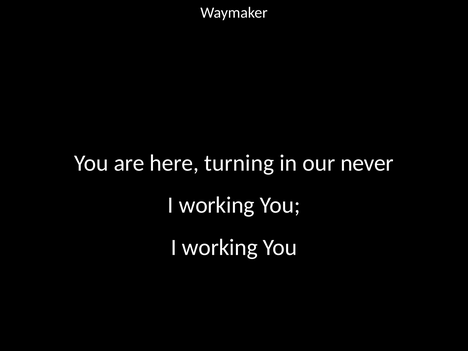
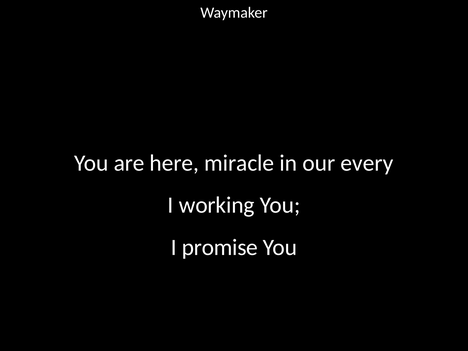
turning: turning -> miracle (239, 163)
never: never -> every (367, 163)
working: working -> promise (220, 247)
